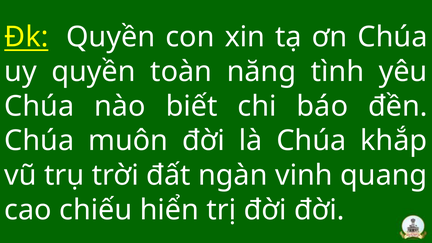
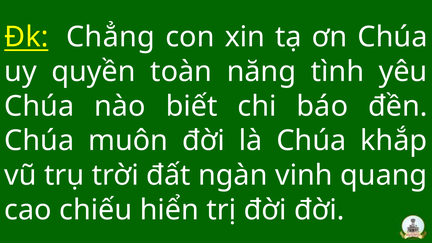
Đk Quyền: Quyền -> Chẳng (111, 37)
